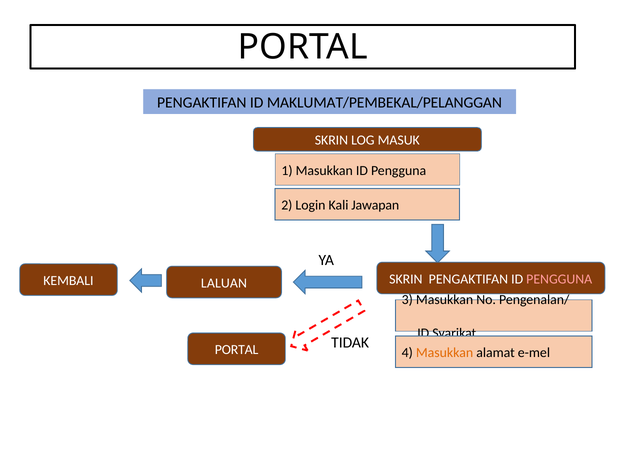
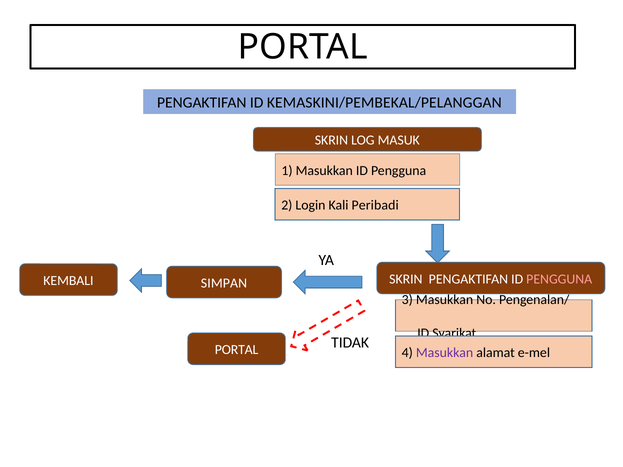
MAKLUMAT/PEMBEKAL/PELANGGAN: MAKLUMAT/PEMBEKAL/PELANGGAN -> KEMASKINI/PEMBEKAL/PELANGGAN (384, 103)
Jawapan: Jawapan -> Peribadi (375, 205)
LALUAN: LALUAN -> SIMPAN (224, 283)
Masukkan colour: orange -> purple (445, 353)
